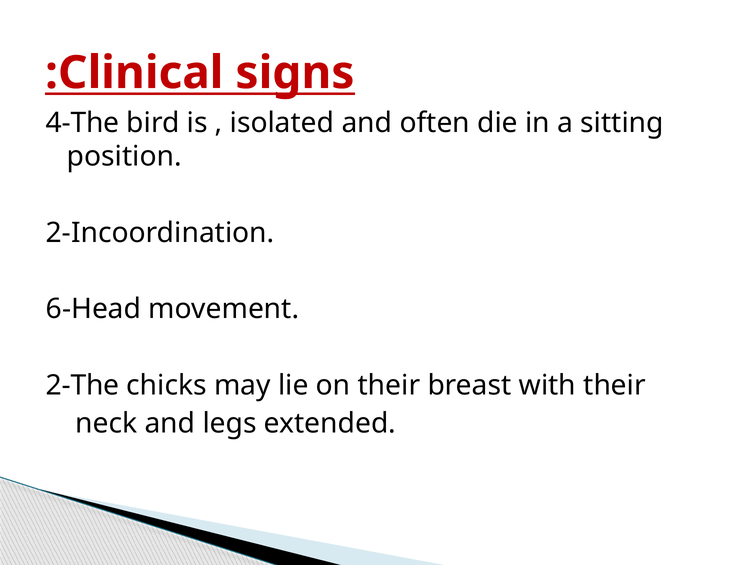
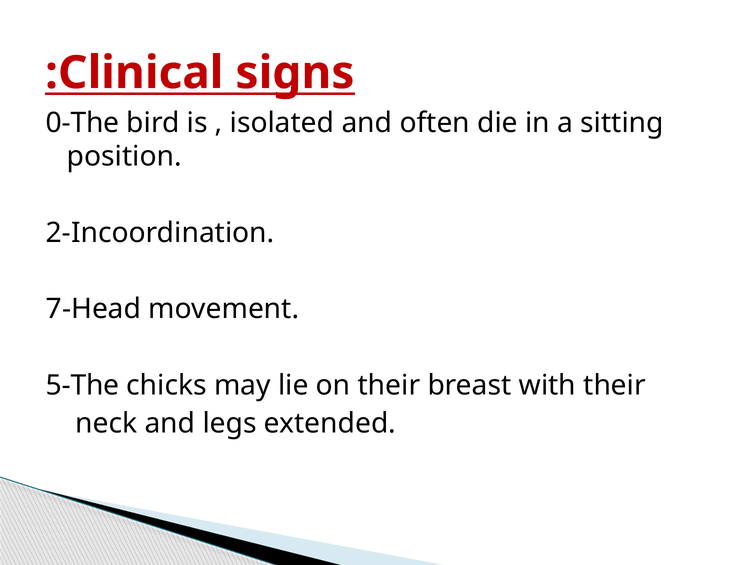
4-The: 4-The -> 0-The (83, 123)
6-Head: 6-Head -> 7-Head (94, 309)
2-The: 2-The -> 5-The (83, 385)
